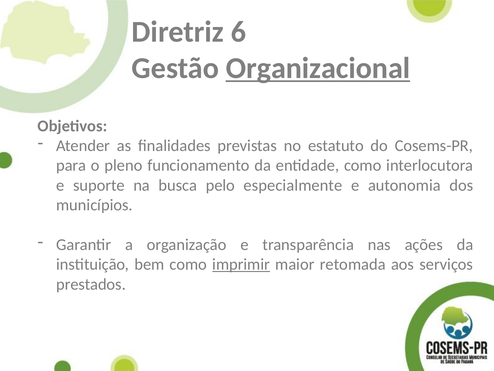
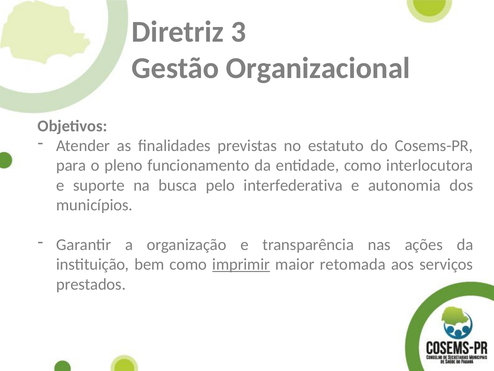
6: 6 -> 3 (238, 32)
Organizacional underline: present -> none (318, 68)
especialmente: especialmente -> interfederativa (293, 185)
